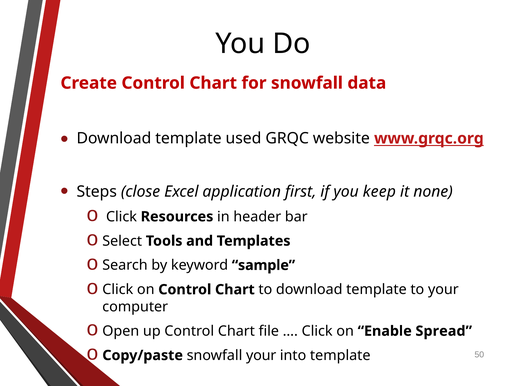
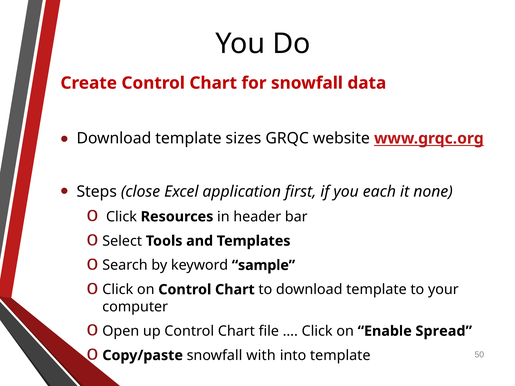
used: used -> sizes (243, 138)
keep: keep -> each (379, 192)
snowfall your: your -> with (261, 356)
